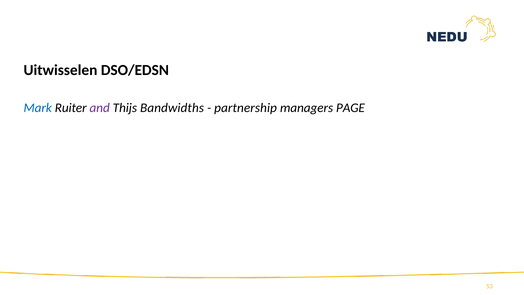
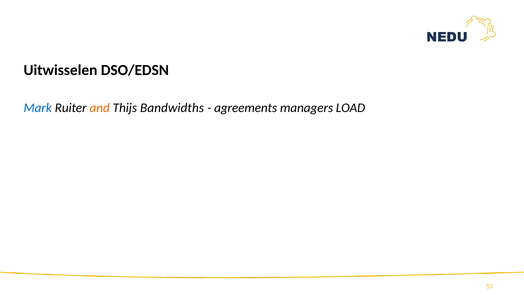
and colour: purple -> orange (100, 108)
partnership: partnership -> agreements (246, 108)
PAGE: PAGE -> LOAD (351, 108)
